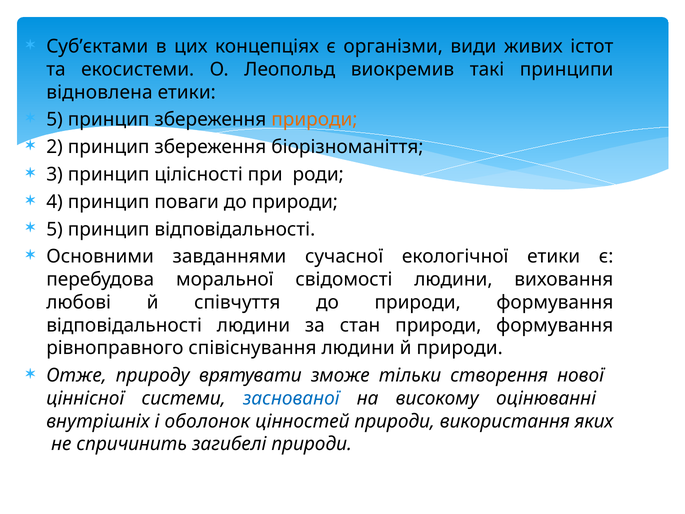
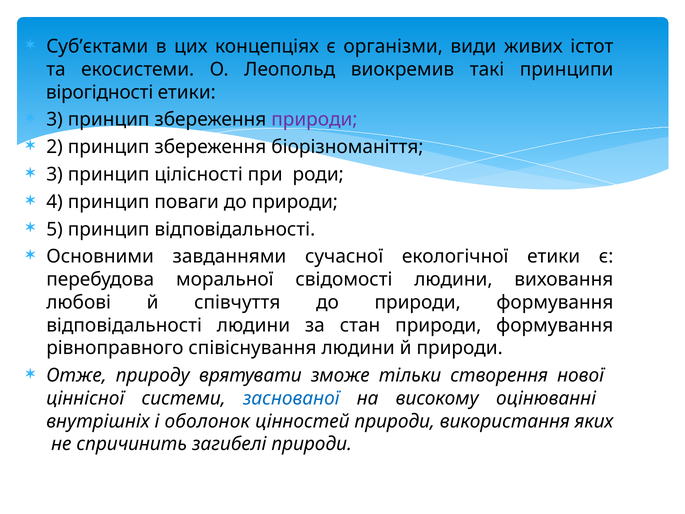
відновлена: відновлена -> вірогідності (100, 92)
5: 5 -> 3 (55, 120)
природи colour: orange -> purple (314, 120)
